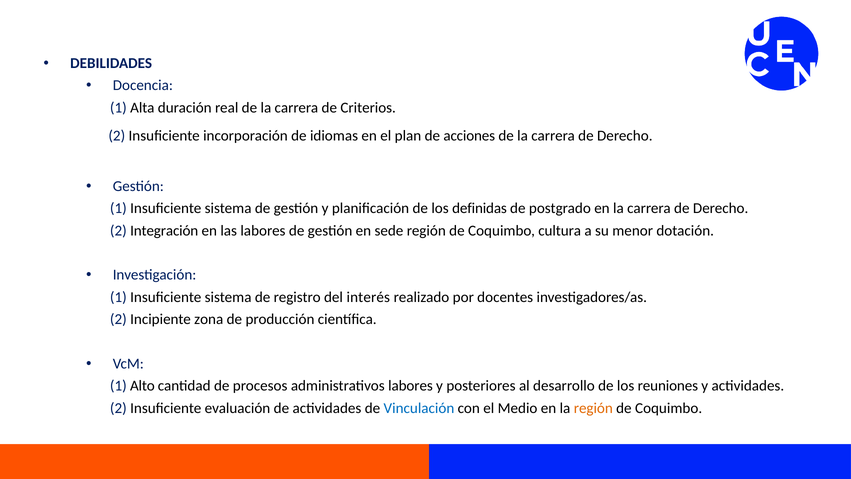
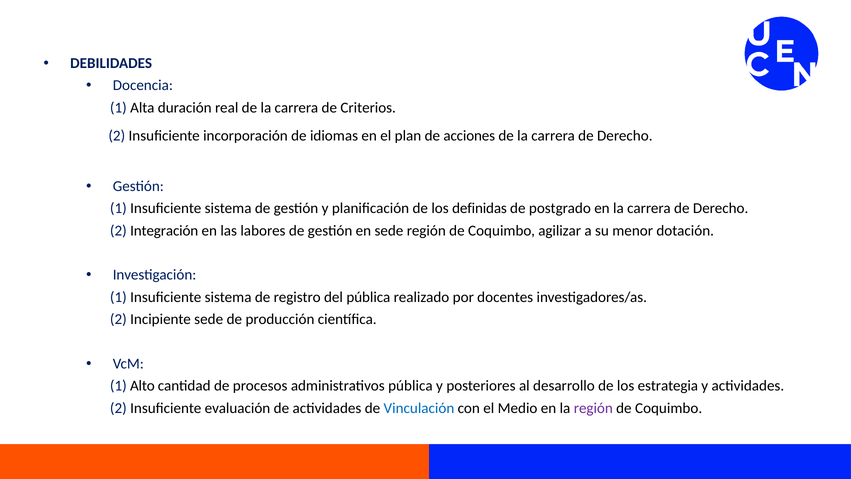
cultura: cultura -> agilizar (560, 230)
del interés: interés -> pública (368, 297)
Incipiente zona: zona -> sede (209, 319)
administrativos labores: labores -> pública (410, 386)
reuniones: reuniones -> estrategia (668, 386)
región colour: orange -> purple (593, 408)
